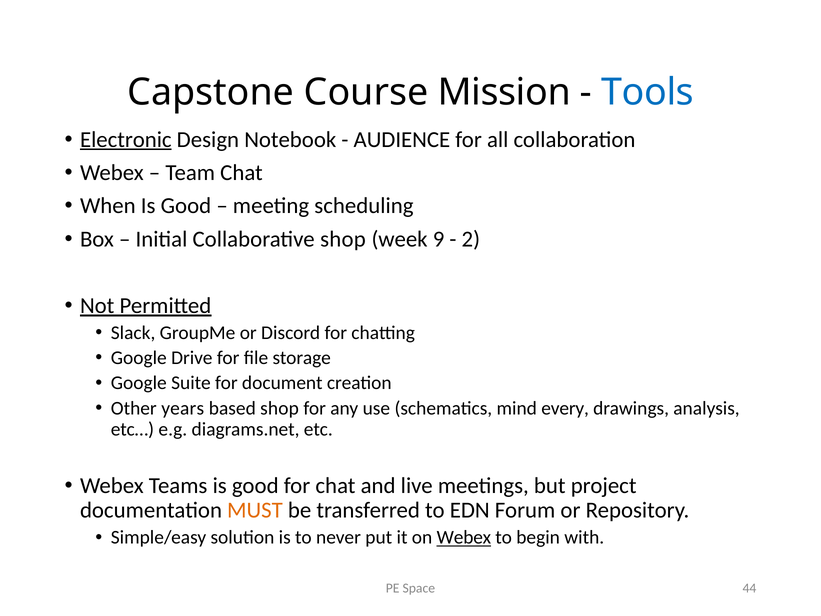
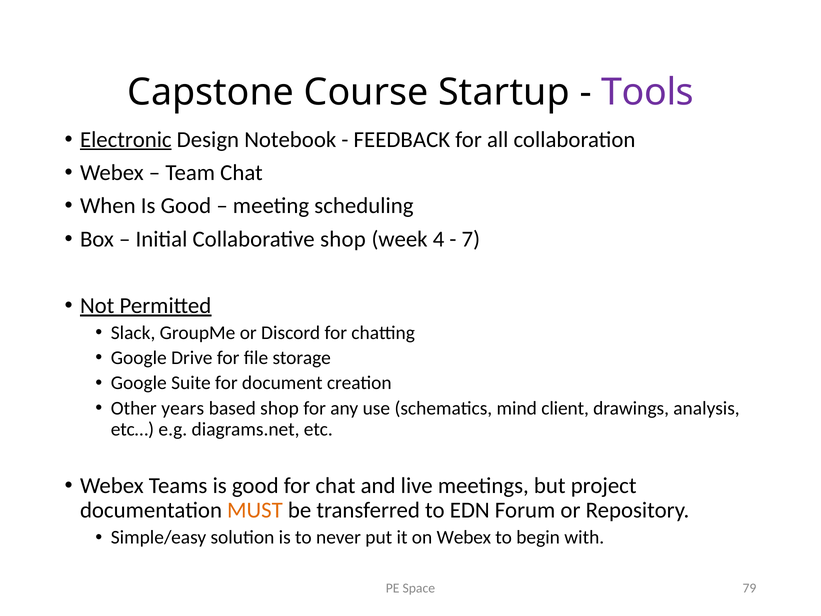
Mission: Mission -> Startup (504, 92)
Tools colour: blue -> purple (648, 92)
AUDIENCE: AUDIENCE -> FEEDBACK (402, 139)
9: 9 -> 4 (439, 239)
2: 2 -> 7 (471, 239)
every: every -> client (565, 408)
Webex underline: present -> none (464, 537)
44: 44 -> 79 (749, 588)
